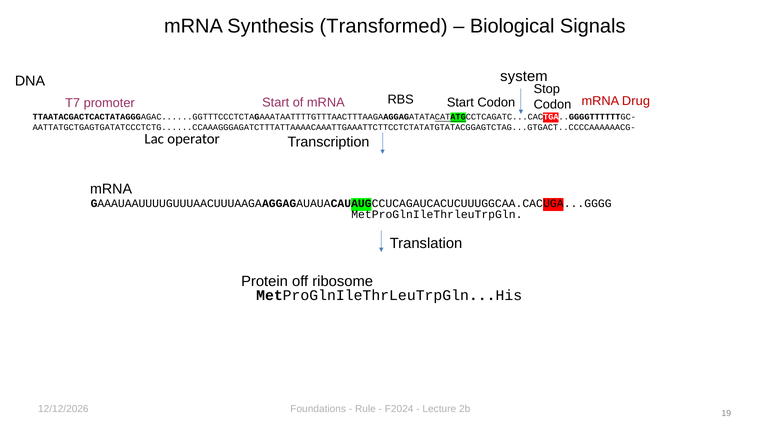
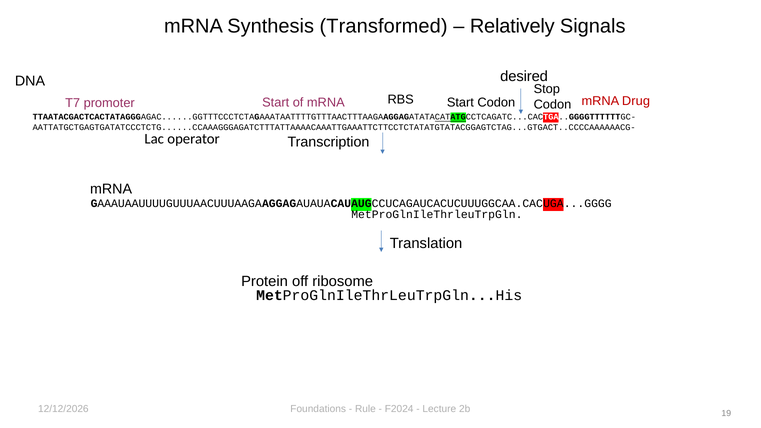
Biological: Biological -> Relatively (512, 26)
system: system -> desired (524, 76)
